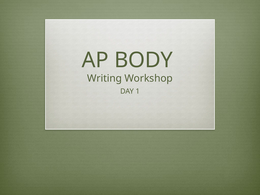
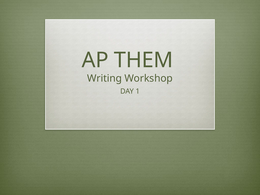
BODY: BODY -> THEM (144, 60)
